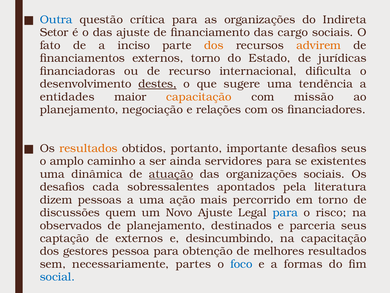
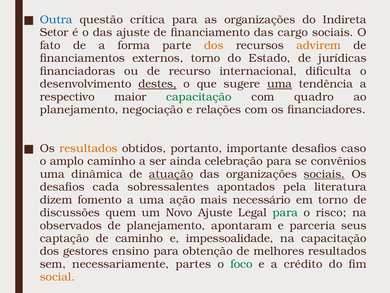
inciso: inciso -> forma (134, 45)
uma underline: none -> present (280, 84)
entidades: entidades -> respectivo (67, 97)
capacitação colour: orange -> green (199, 97)
missão: missão -> quadro (314, 97)
desafios seus: seus -> caso (354, 148)
servidores: servidores -> celebração (234, 161)
existentes: existentes -> convênios (339, 161)
sociais underline: none -> present (324, 174)
pessoas: pessoas -> fomento (100, 199)
percorrido: percorrido -> necessário (262, 199)
para colour: blue -> green (285, 212)
destinados: destinados -> apontaram (242, 225)
de externos: externos -> caminho (139, 238)
desincumbindo: desincumbindo -> impessoalidade (230, 238)
pessoa: pessoa -> ensino (131, 251)
foco colour: blue -> green (241, 264)
formas: formas -> crédito (303, 264)
social colour: blue -> orange (57, 276)
